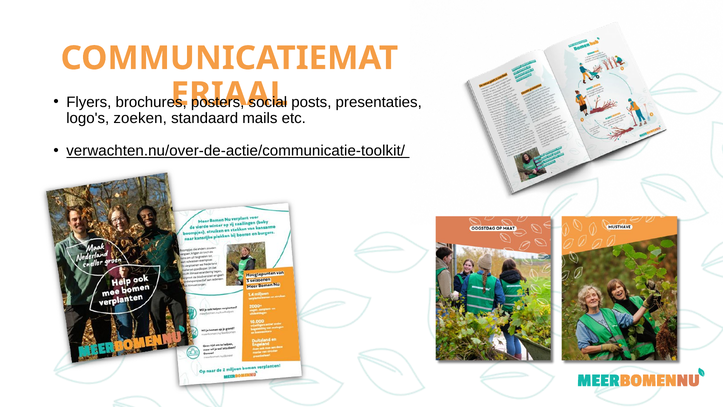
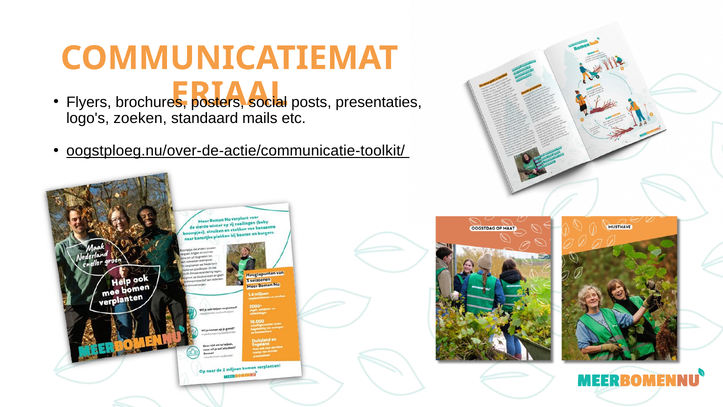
verwachten.nu/over-de-actie/communicatie-toolkit/: verwachten.nu/over-de-actie/communicatie-toolkit/ -> oogstploeg.nu/over-de-actie/communicatie-toolkit/ (236, 151)
